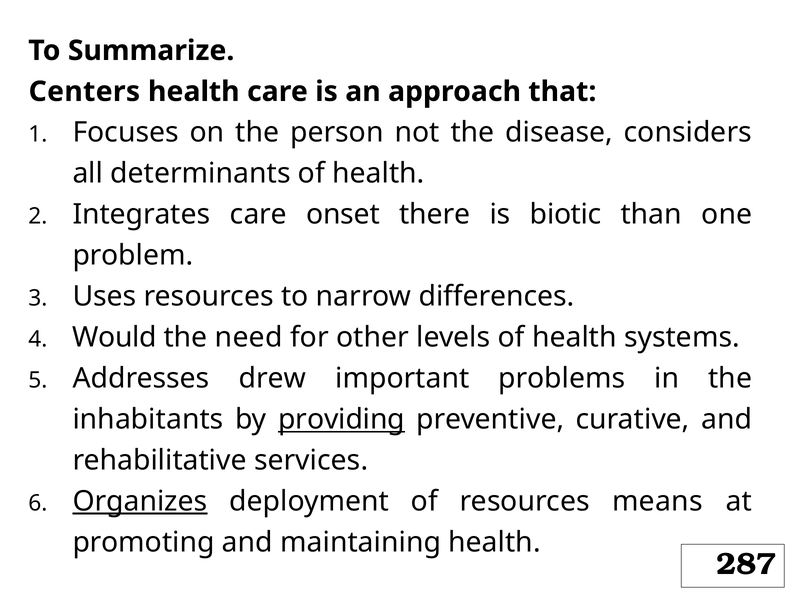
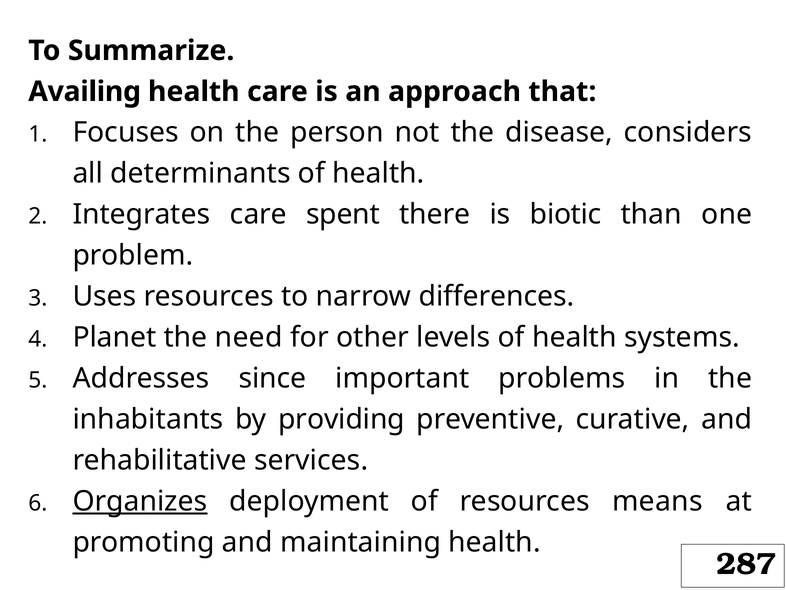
Centers: Centers -> Availing (85, 92)
onset: onset -> spent (343, 214)
Would: Would -> Planet (114, 337)
drew: drew -> since (272, 378)
providing underline: present -> none (342, 419)
